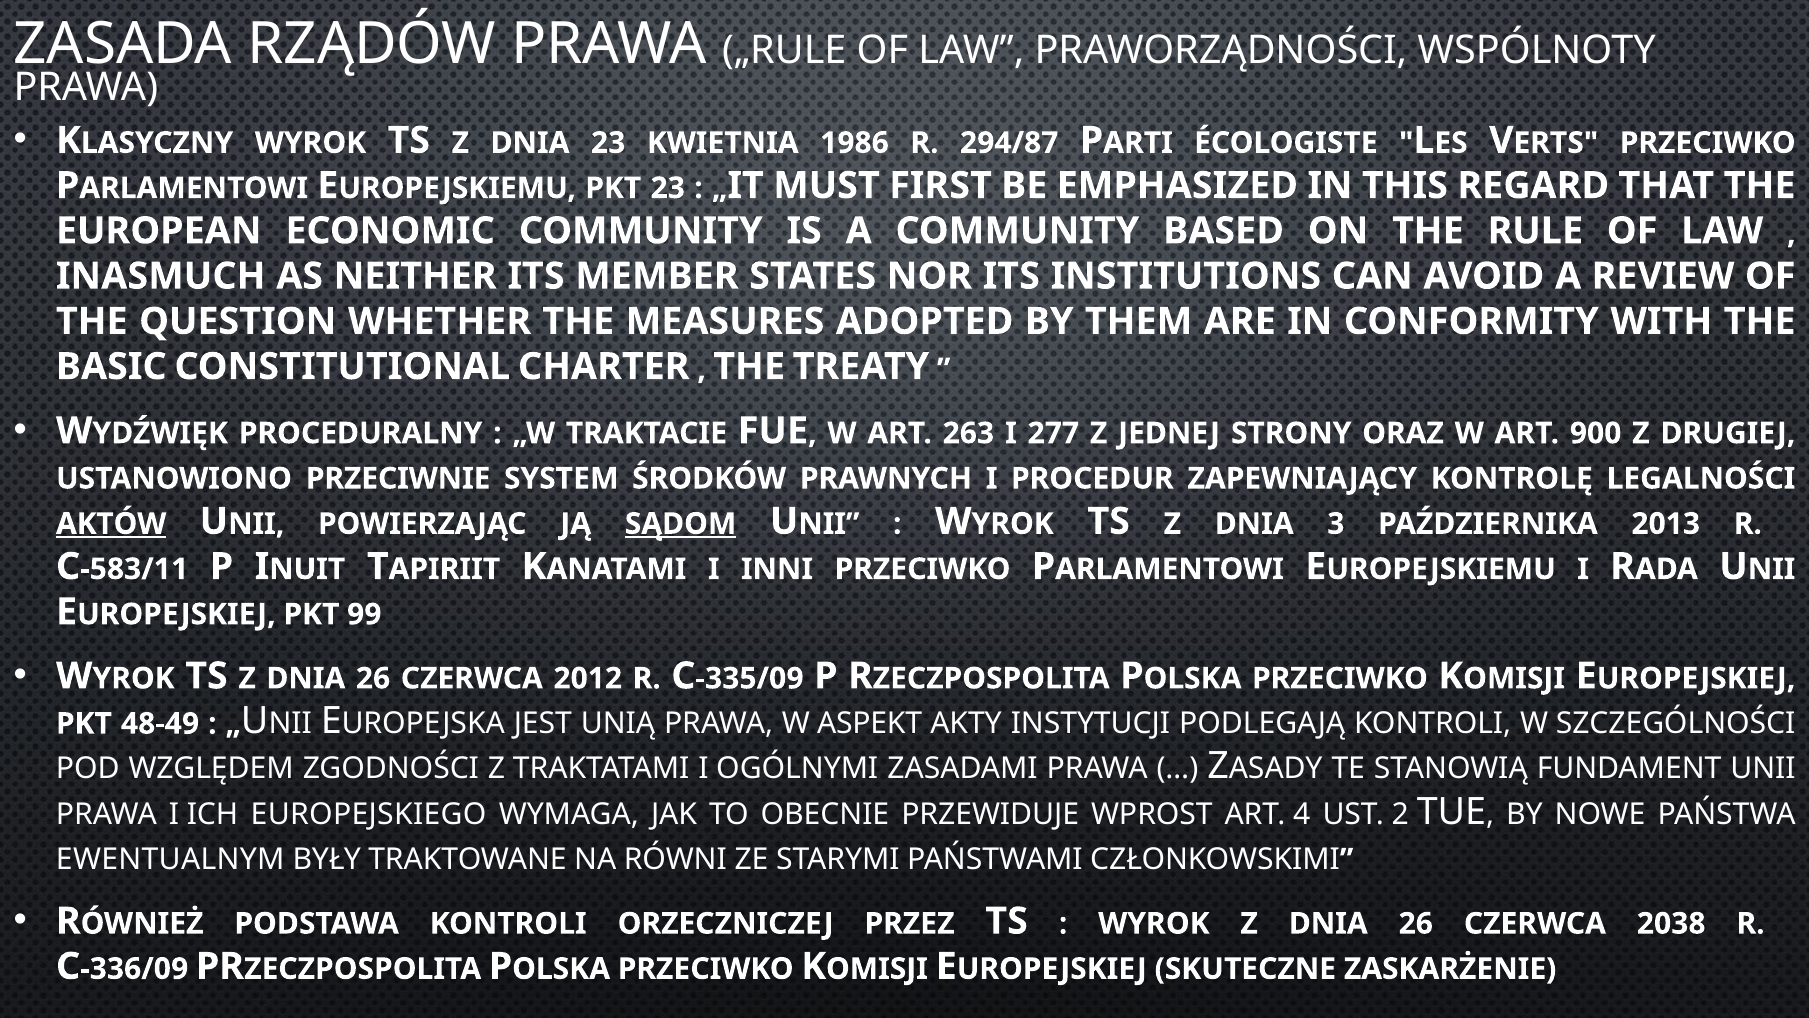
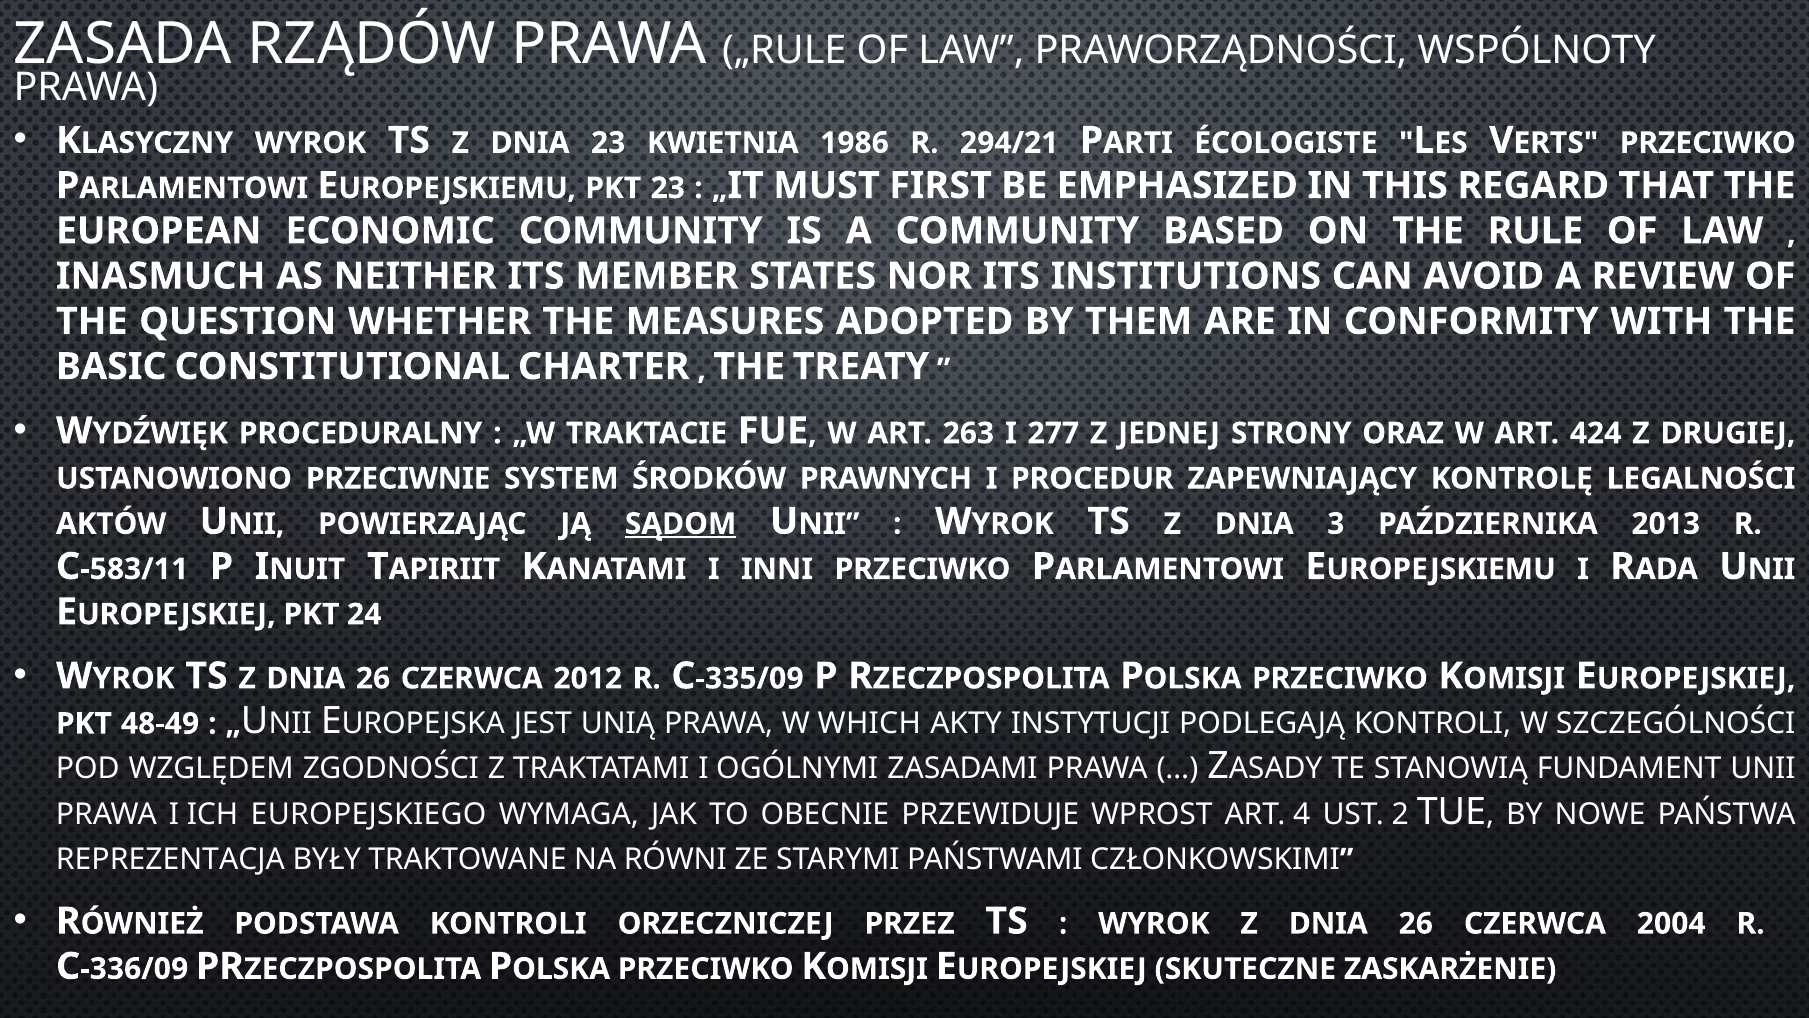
294/87: 294/87 -> 294/21 (1009, 143)
900: 900 -> 424 (1596, 433)
AKTÓW underline: present -> none (111, 524)
99: 99 -> 24 (364, 614)
ASPEKT: ASPEKT -> WHICH (869, 723)
EWENTUALNYM: EWENTUALNYM -> REPREZENTACJA (170, 859)
2038: 2038 -> 2004 (1671, 923)
